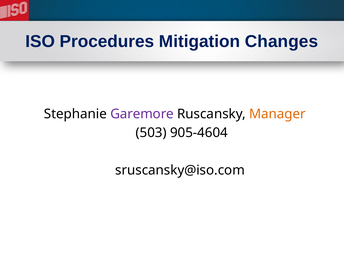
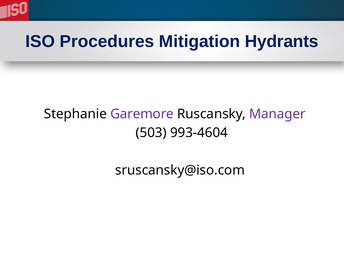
Changes: Changes -> Hydrants (282, 41)
Manager colour: orange -> purple (277, 114)
905-4604: 905-4604 -> 993-4604 (199, 133)
